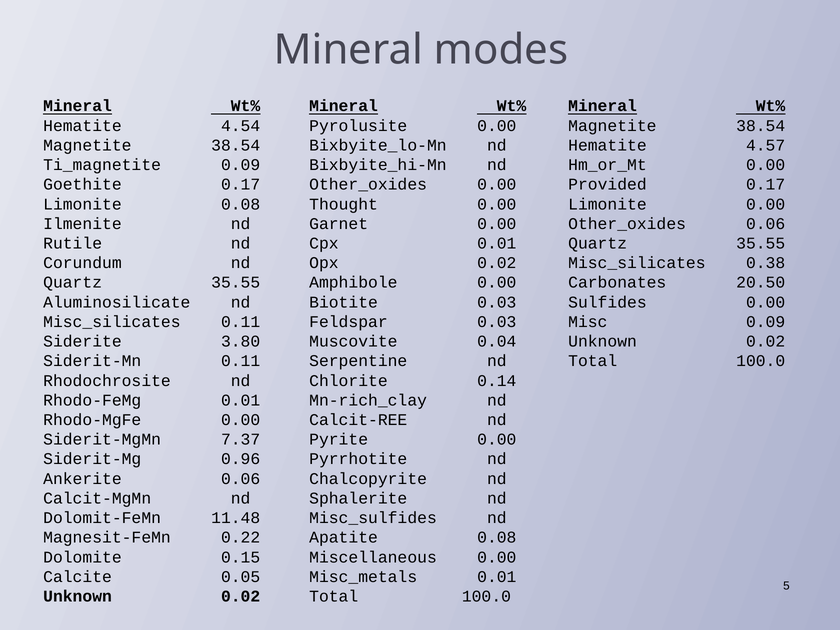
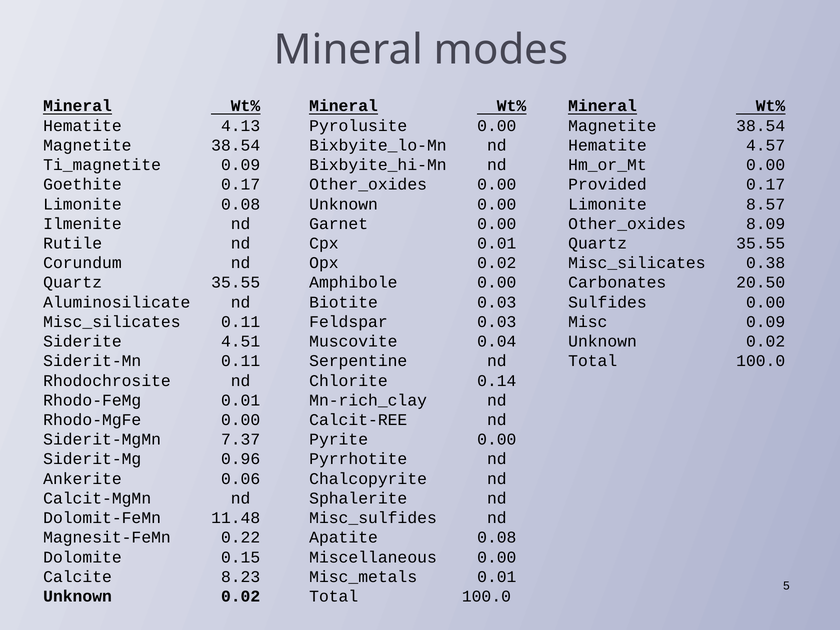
4.54: 4.54 -> 4.13 (241, 126)
Thought: Thought -> Unknown (344, 204)
Limonite 0.00: 0.00 -> 8.57 (766, 204)
Other_oxides 0.06: 0.06 -> 8.09 (766, 224)
3.80: 3.80 -> 4.51 (241, 341)
0.05: 0.05 -> 8.23 (241, 577)
